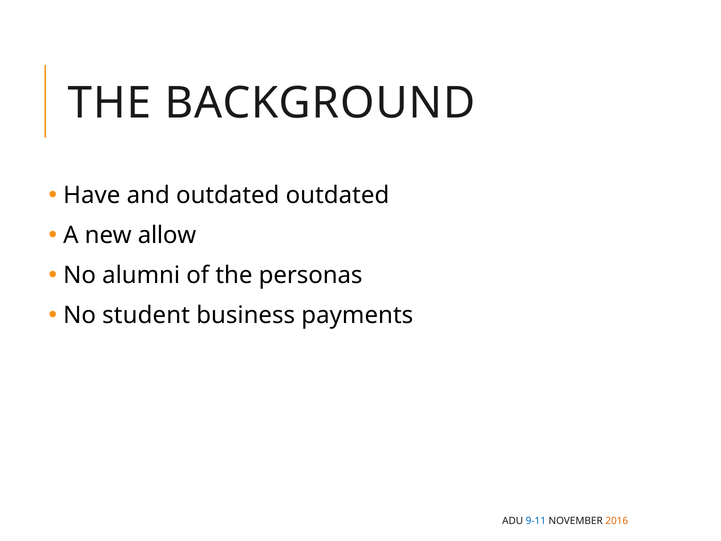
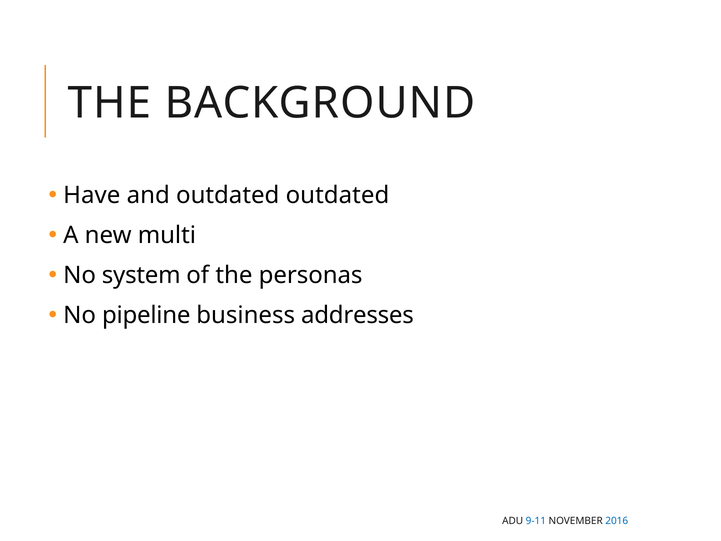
allow: allow -> multi (167, 235)
alumni: alumni -> system (141, 275)
student: student -> pipeline (146, 315)
payments: payments -> addresses (357, 315)
2016 colour: orange -> blue (617, 521)
